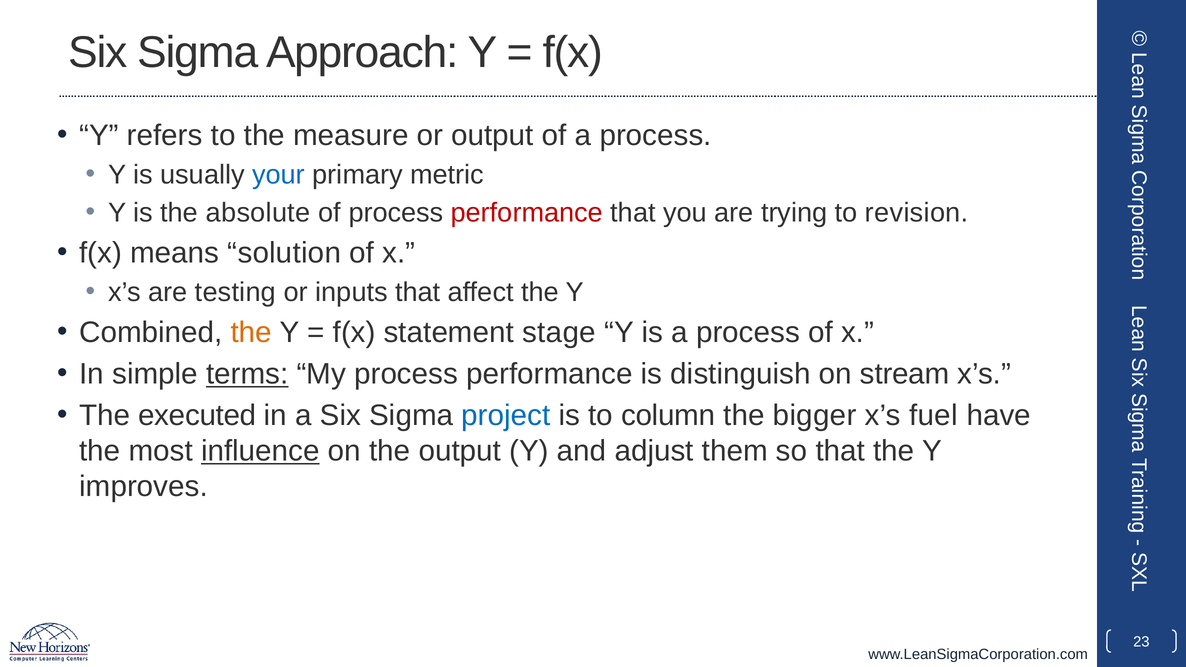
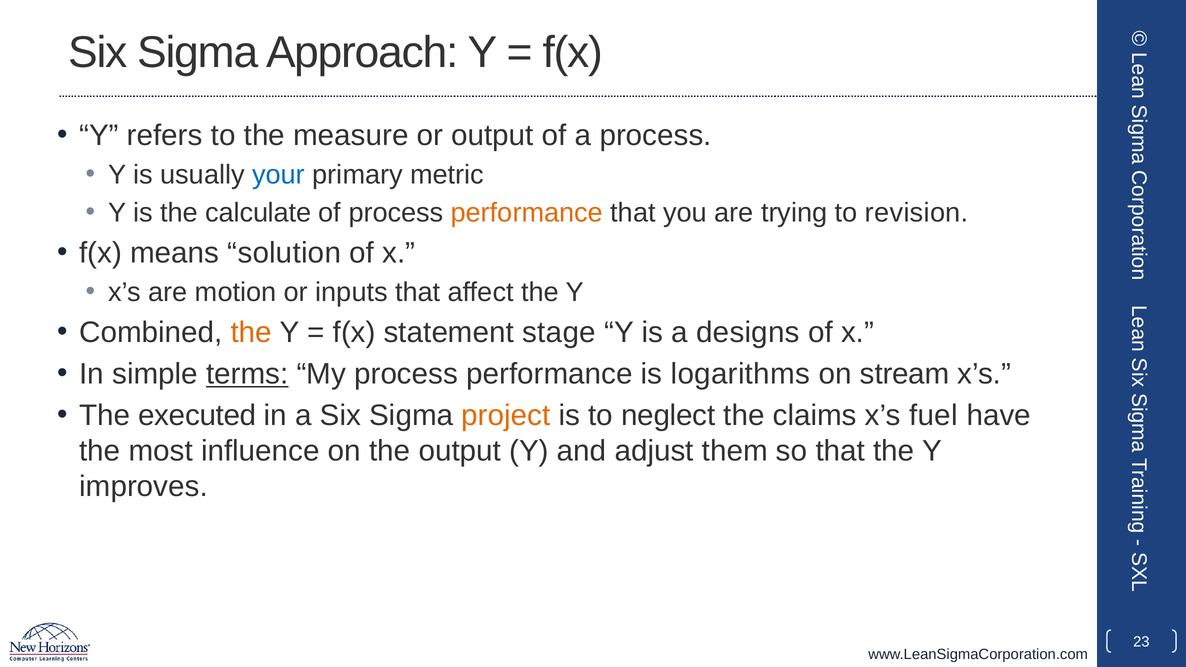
absolute: absolute -> calculate (258, 213)
performance colour: red -> orange (527, 213)
testing: testing -> motion (236, 292)
is a process: process -> designs (748, 332)
distinguish: distinguish -> logarithms (740, 374)
project colour: blue -> orange (506, 415)
column: column -> neglect (668, 415)
bigger: bigger -> claims (815, 415)
influence underline: present -> none (260, 451)
